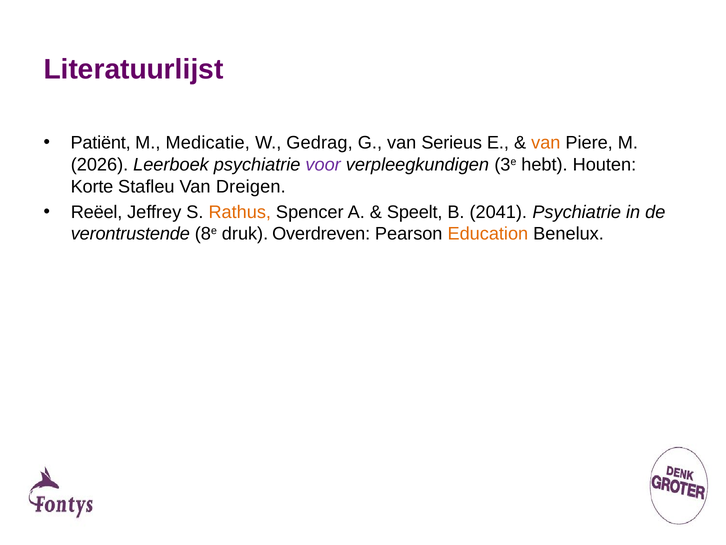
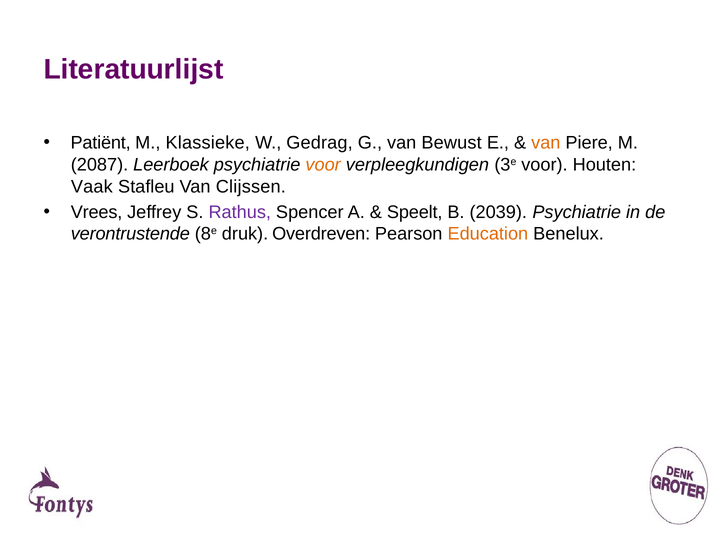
Medicatie: Medicatie -> Klassieke (208, 143)
Serieus: Serieus -> Bewust (452, 143)
2026: 2026 -> 2087 (100, 165)
voor colour: purple -> orange (323, 165)
3e hebt: hebt -> voor (544, 165)
Korte: Korte -> Vaak (92, 186)
Dreigen: Dreigen -> Clijssen (251, 186)
Reëel: Reëel -> Vrees (97, 212)
Rathus colour: orange -> purple (240, 212)
2041: 2041 -> 2039 (498, 212)
